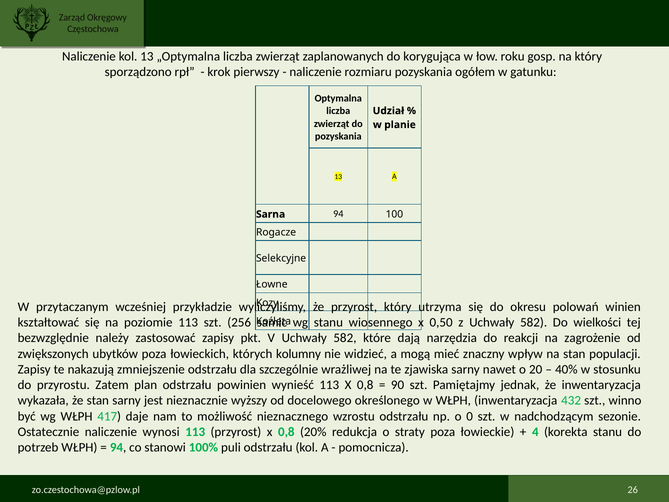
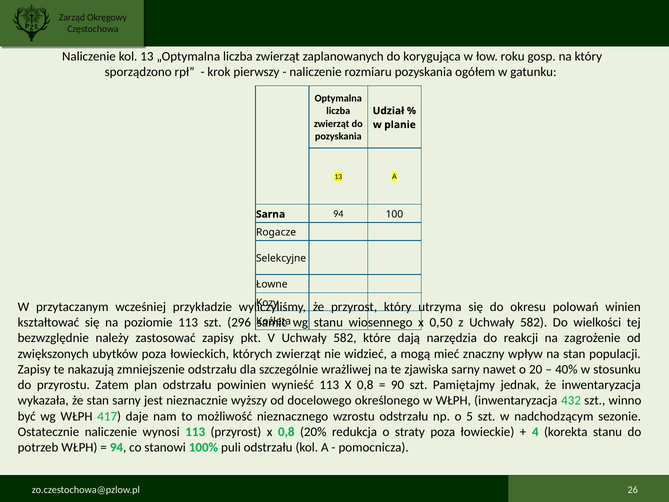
256: 256 -> 296 (239, 322)
których kolumny: kolumny -> zwierząt (298, 354)
0: 0 -> 5 (470, 416)
